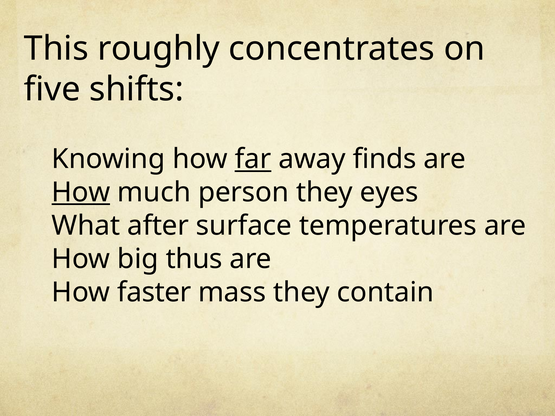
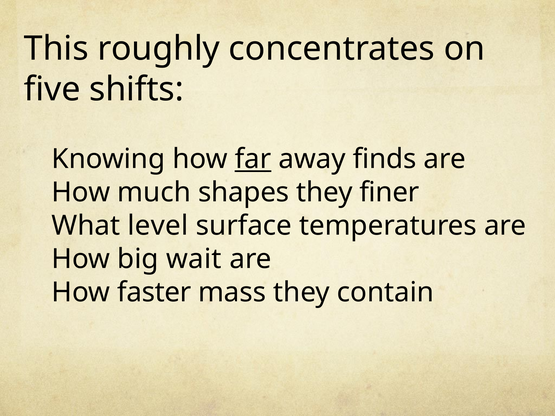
How underline: present -> none (81, 193)
person: person -> shapes (244, 193)
eyes: eyes -> finer (389, 193)
after: after -> level (158, 226)
thus: thus -> wait (194, 259)
